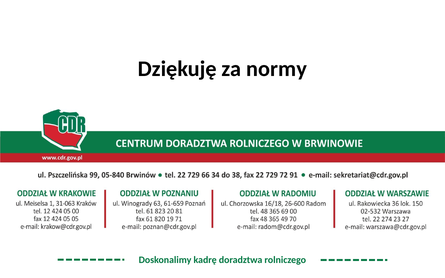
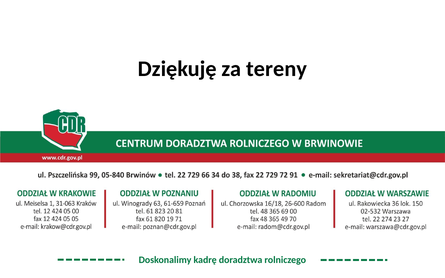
normy: normy -> tereny (277, 69)
